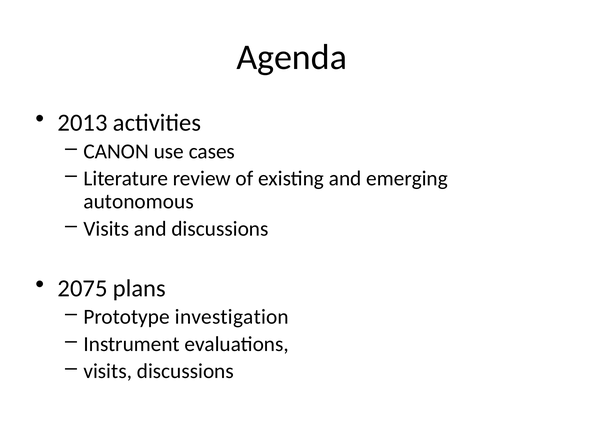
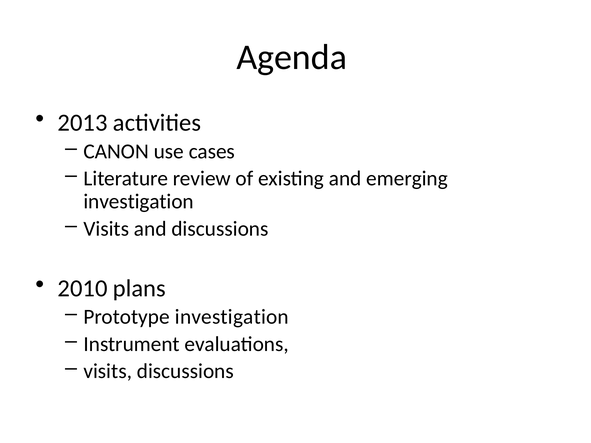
autonomous: autonomous -> investigation (139, 202)
2075: 2075 -> 2010 (83, 288)
